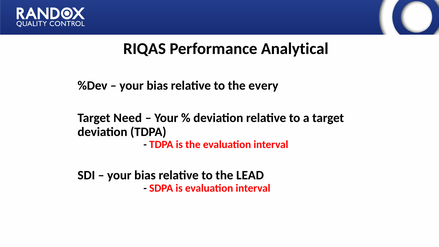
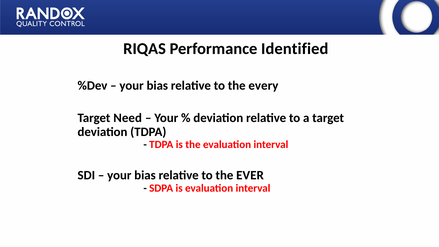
Analytical: Analytical -> Identified (295, 49)
LEAD: LEAD -> EVER (250, 175)
